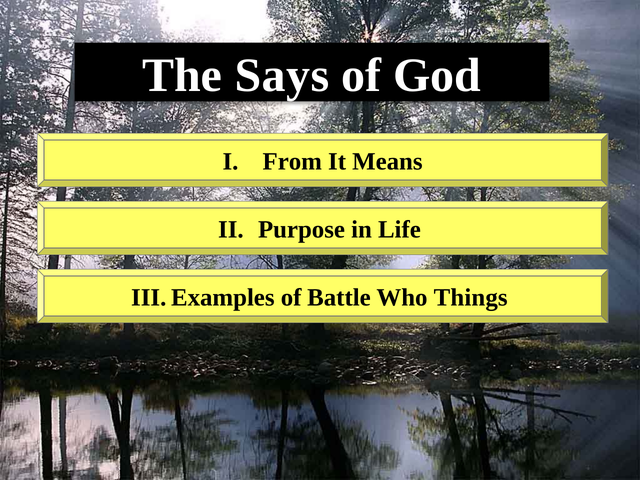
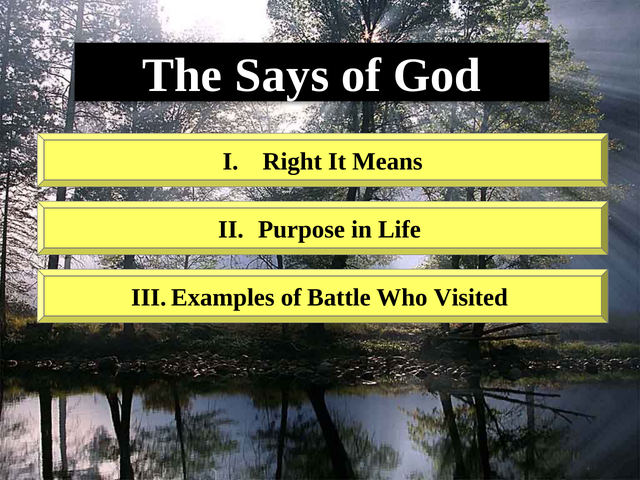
From: From -> Right (292, 162)
Things: Things -> Visited (471, 298)
